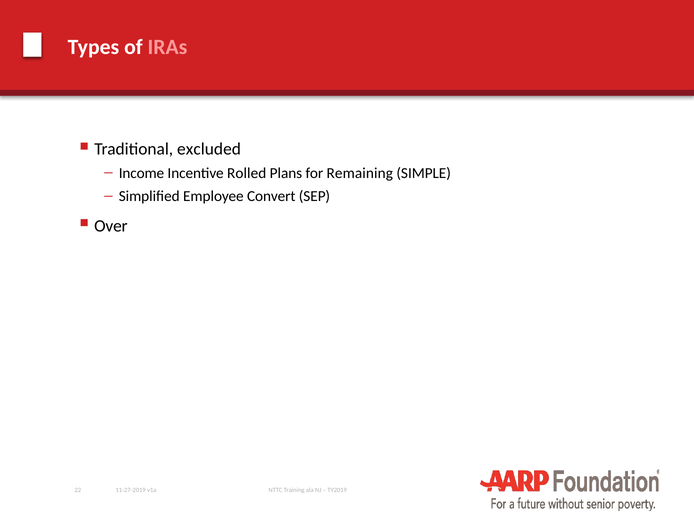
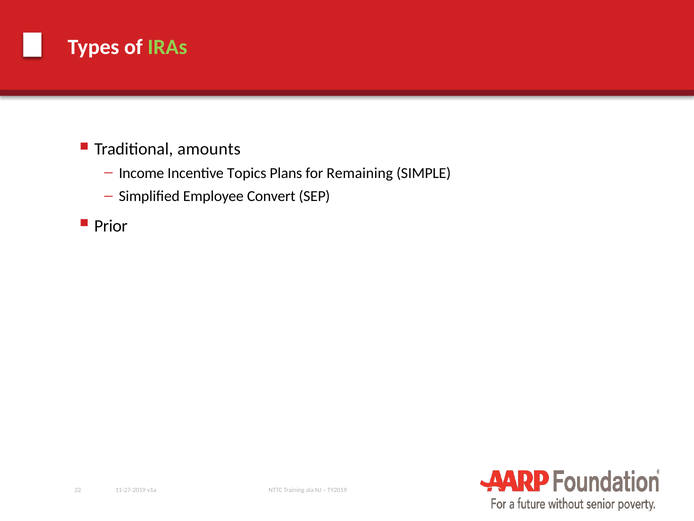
IRAs colour: pink -> light green (167, 47)
excluded: excluded -> amounts (209, 149)
Rolled: Rolled -> Topics (247, 173)
Over: Over -> Prior (111, 226)
